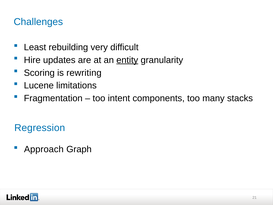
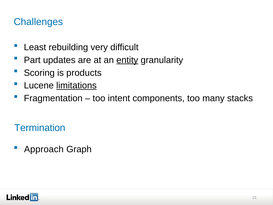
Hire: Hire -> Part (32, 60)
rewriting: rewriting -> products (84, 73)
limitations underline: none -> present (76, 85)
Regression: Regression -> Termination (40, 128)
